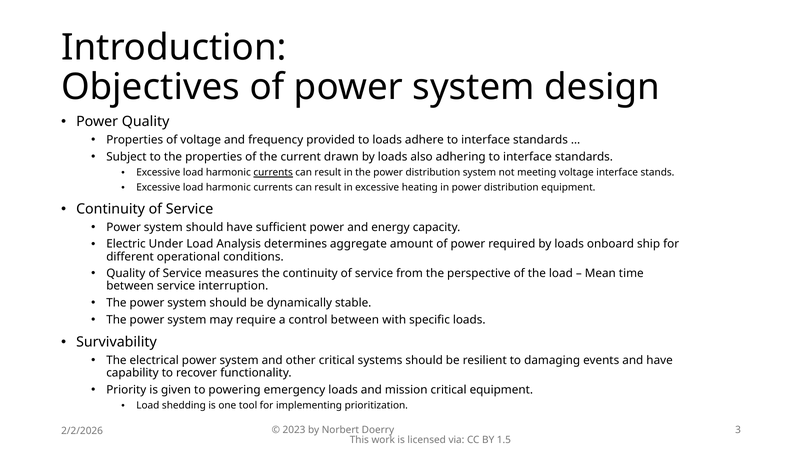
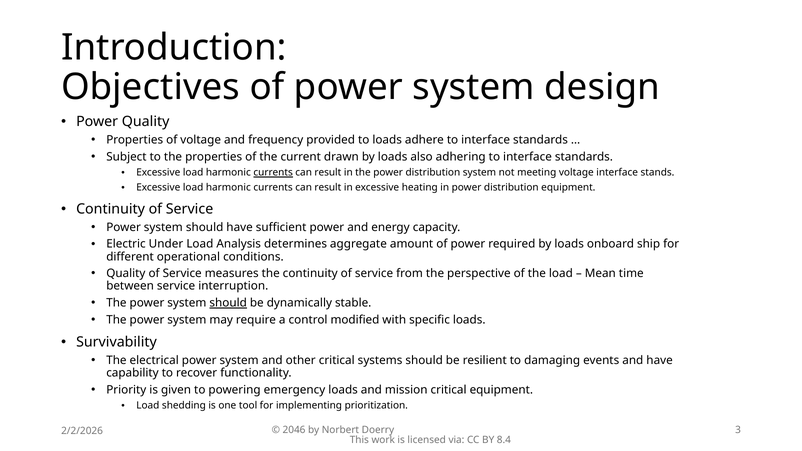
should underline: none -> present (228, 303)
control between: between -> modified (355, 320)
2023: 2023 -> 2046 (294, 430)
1.5: 1.5 -> 8.4 (504, 440)
